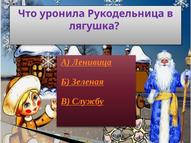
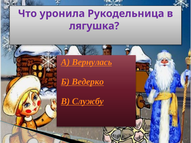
Ленивица: Ленивица -> Вернулась (92, 62)
Зеленая: Зеленая -> Ведерко (88, 82)
